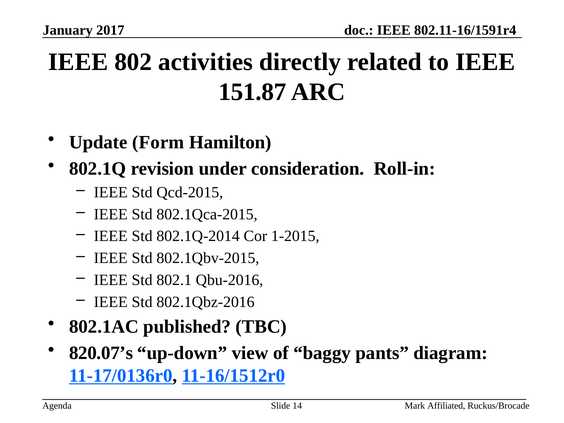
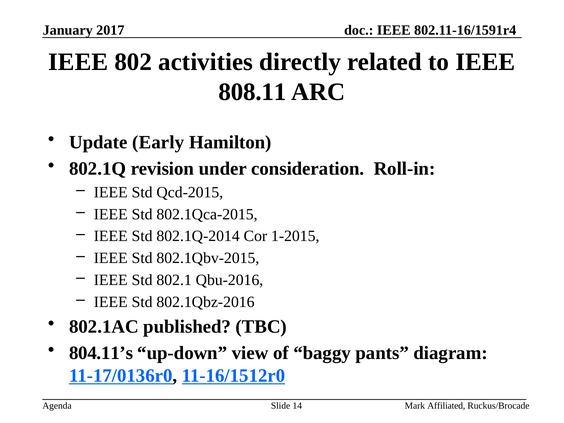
151.87: 151.87 -> 808.11 (252, 92)
Form: Form -> Early (158, 142)
820.07’s: 820.07’s -> 804.11’s (101, 353)
